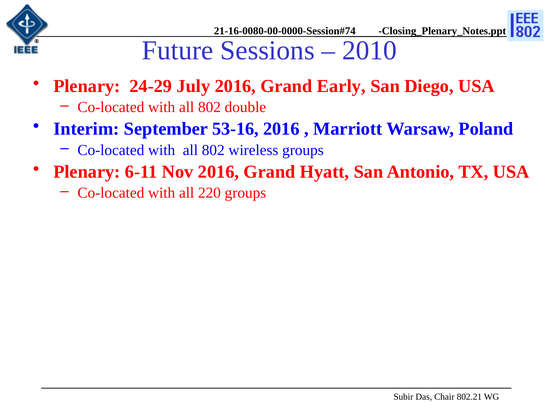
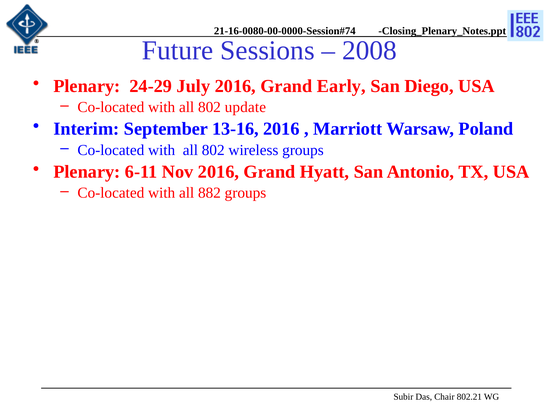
2010: 2010 -> 2008 (369, 50)
double: double -> update (245, 107)
53-16: 53-16 -> 13-16 (235, 129)
220: 220 -> 882 (209, 193)
